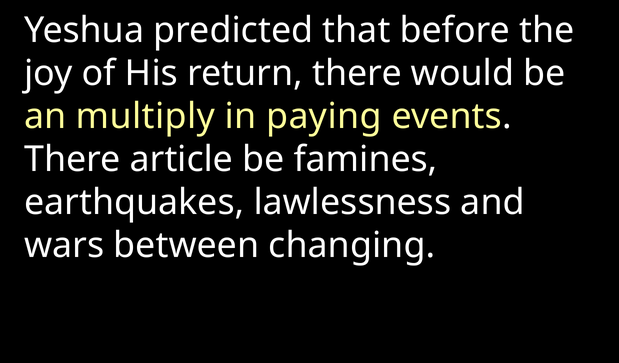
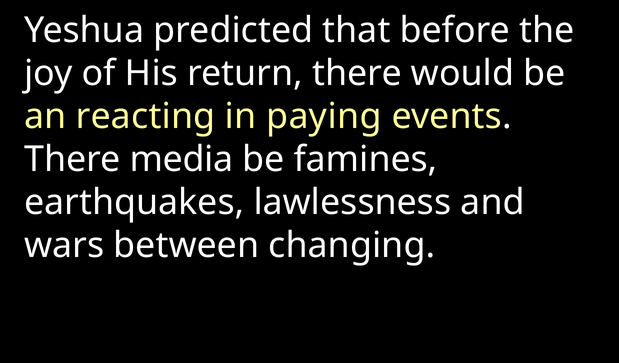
multiply: multiply -> reacting (146, 116)
article: article -> media (182, 159)
